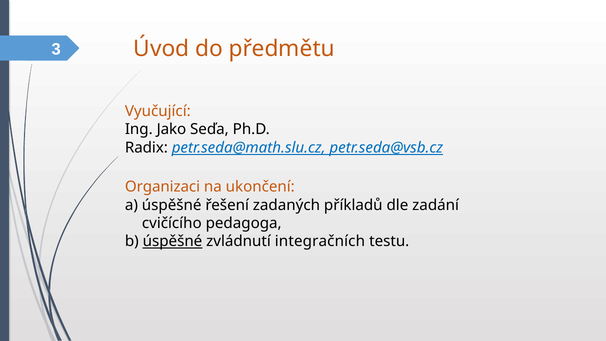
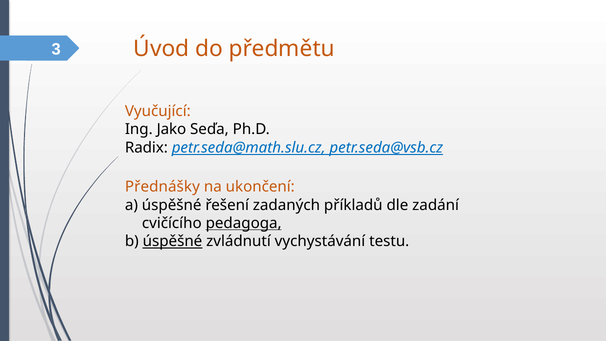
Organizaci: Organizaci -> Přednášky (162, 187)
pedagoga underline: none -> present (244, 223)
integračních: integračních -> vychystávání (320, 241)
